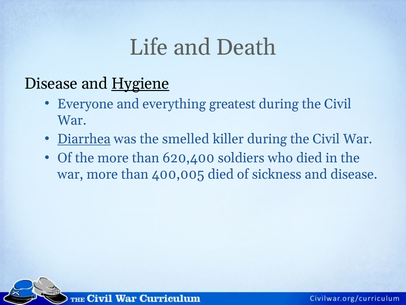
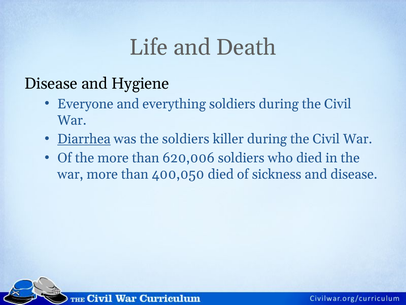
Hygiene underline: present -> none (140, 84)
everything greatest: greatest -> soldiers (232, 104)
the smelled: smelled -> soldiers (186, 139)
620,400: 620,400 -> 620,006 (189, 158)
400,005: 400,005 -> 400,050 (178, 174)
